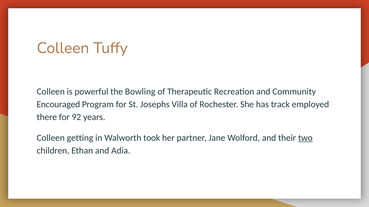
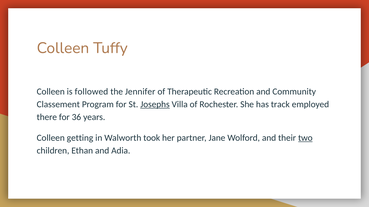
powerful: powerful -> followed (91, 92)
Bowling: Bowling -> Jennifer (140, 92)
Encouraged: Encouraged -> Classement (58, 105)
Josephs underline: none -> present (155, 105)
92: 92 -> 36 (76, 117)
